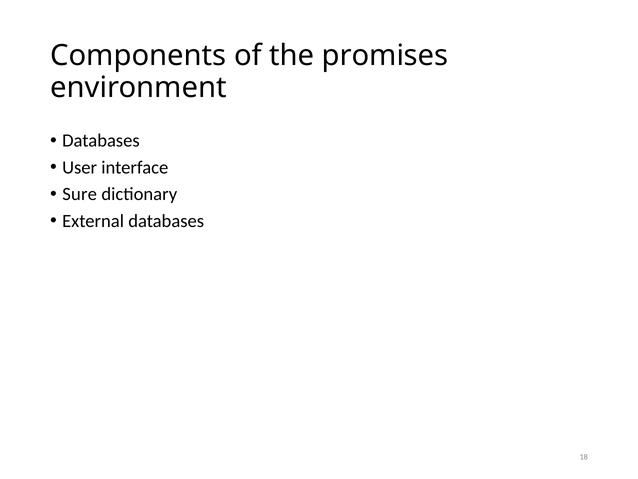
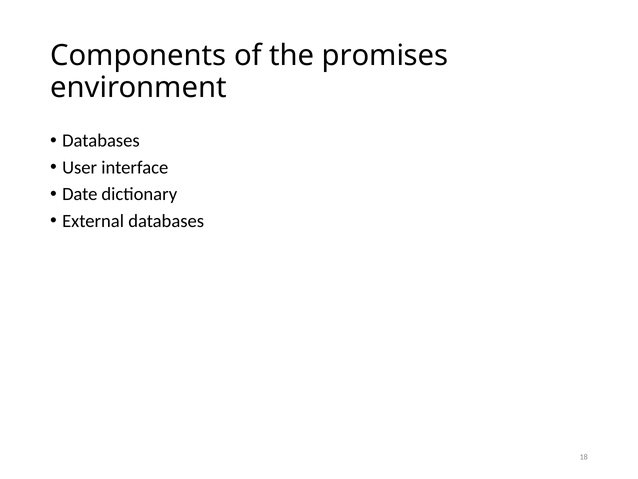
Sure: Sure -> Date (80, 194)
